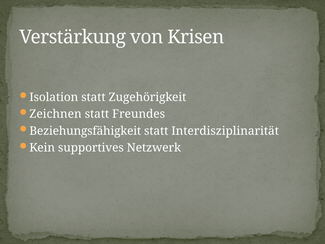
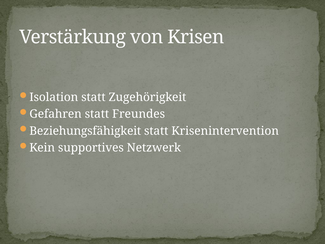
Zeichnen: Zeichnen -> Gefahren (56, 114)
Interdisziplinarität: Interdisziplinarität -> Krisenintervention (225, 131)
